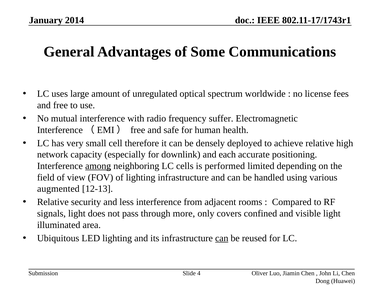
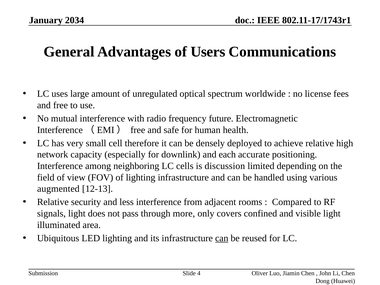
2014: 2014 -> 2034 (75, 20)
Some: Some -> Users (208, 52)
suffer: suffer -> future (221, 118)
among underline: present -> none (98, 166)
performed: performed -> discussion (225, 166)
